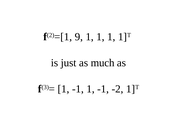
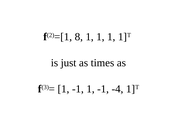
9: 9 -> 8 (79, 37)
much: much -> times (103, 63)
-2: -2 -> -4 (118, 89)
